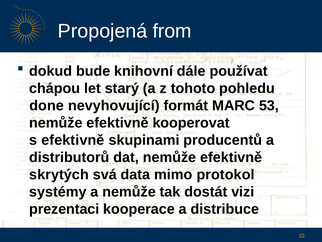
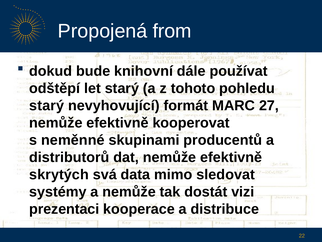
chápou: chápou -> odštěpí (55, 88)
done: done -> starý (47, 105)
53: 53 -> 27 (269, 105)
s efektivně: efektivně -> neměnné (73, 140)
protokol: protokol -> sledovat (226, 174)
